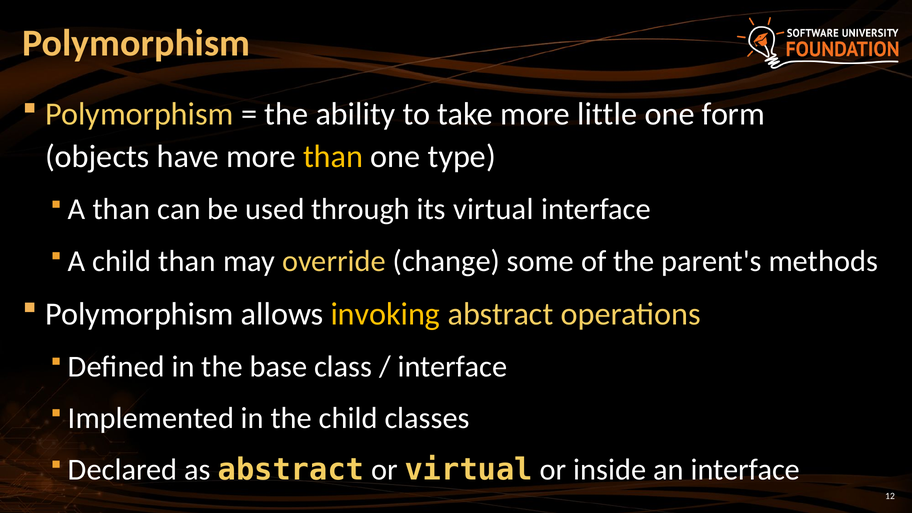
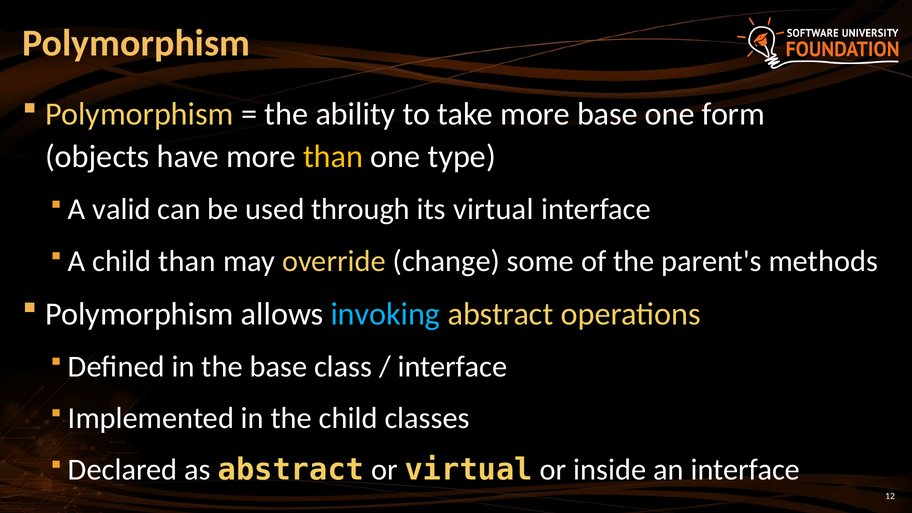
more little: little -> base (607, 114)
A than: than -> valid (121, 209)
invoking colour: yellow -> light blue (385, 314)
